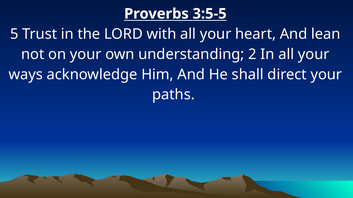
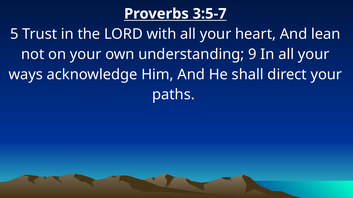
3:5-5: 3:5-5 -> 3:5-7 (210, 14)
2: 2 -> 9 (252, 54)
